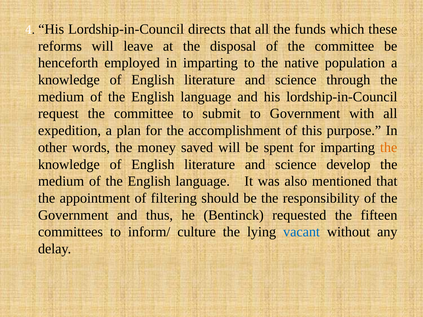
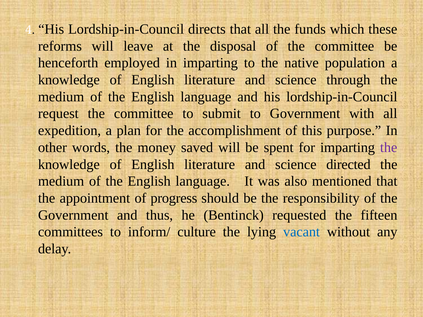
the colour: orange -> purple (389, 148)
develop: develop -> directed (348, 165)
filtering: filtering -> progress (174, 198)
